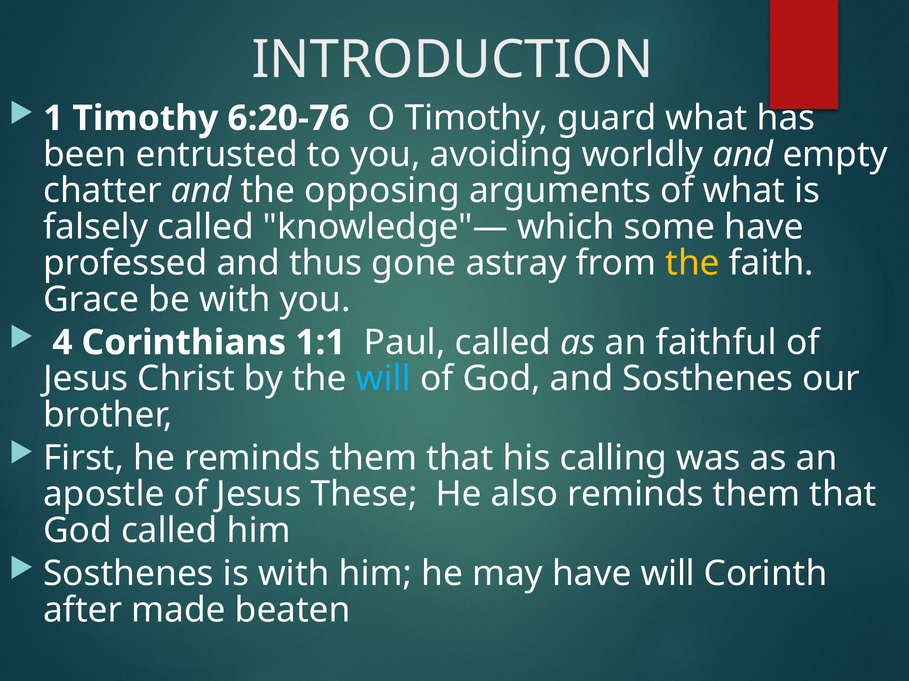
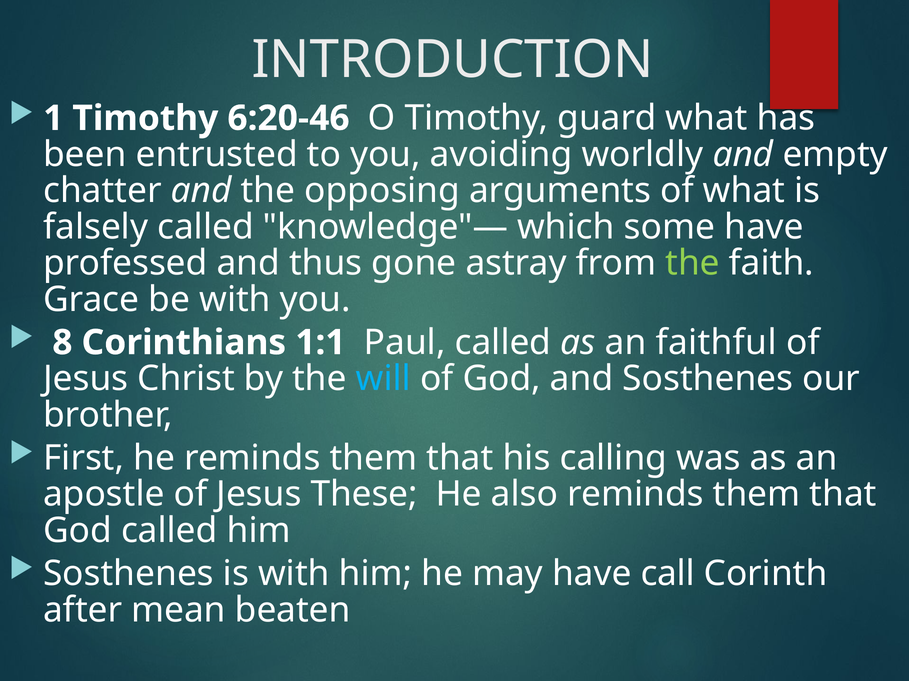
6:20-76: 6:20-76 -> 6:20-46 (288, 118)
the colour: yellow -> light green (693, 264)
4: 4 -> 8 (62, 343)
have will: will -> call (668, 574)
made: made -> mean (179, 611)
